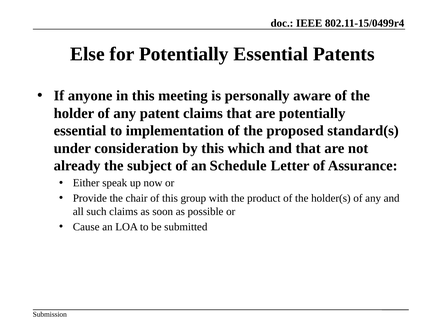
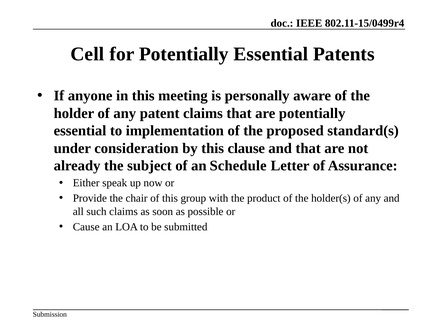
Else: Else -> Cell (87, 54)
which: which -> clause (246, 148)
